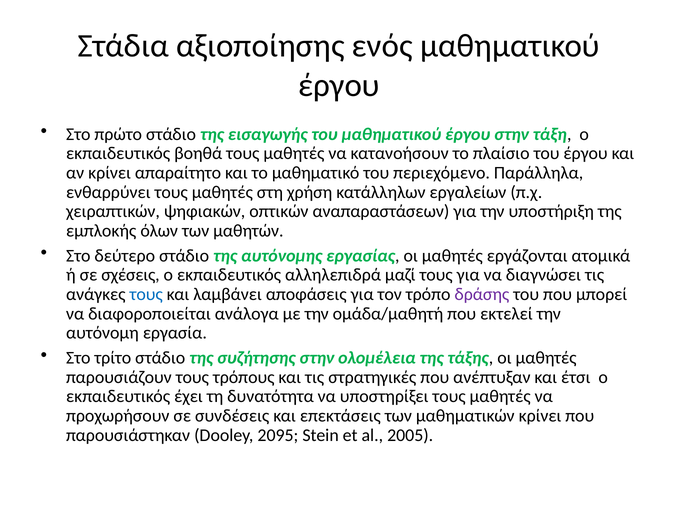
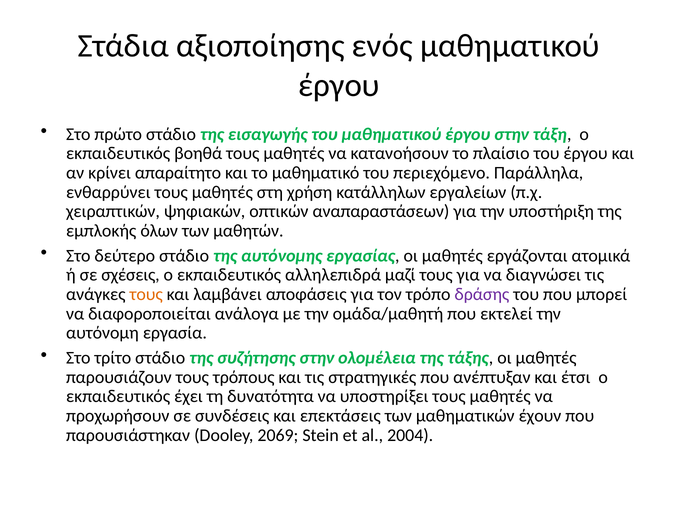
τους colour: blue -> orange (146, 294)
μαθηματικών κρίνει: κρίνει -> έχουν (540, 415)
2095: 2095 -> 2069 (278, 435)
2005: 2005 -> 2004 (410, 435)
